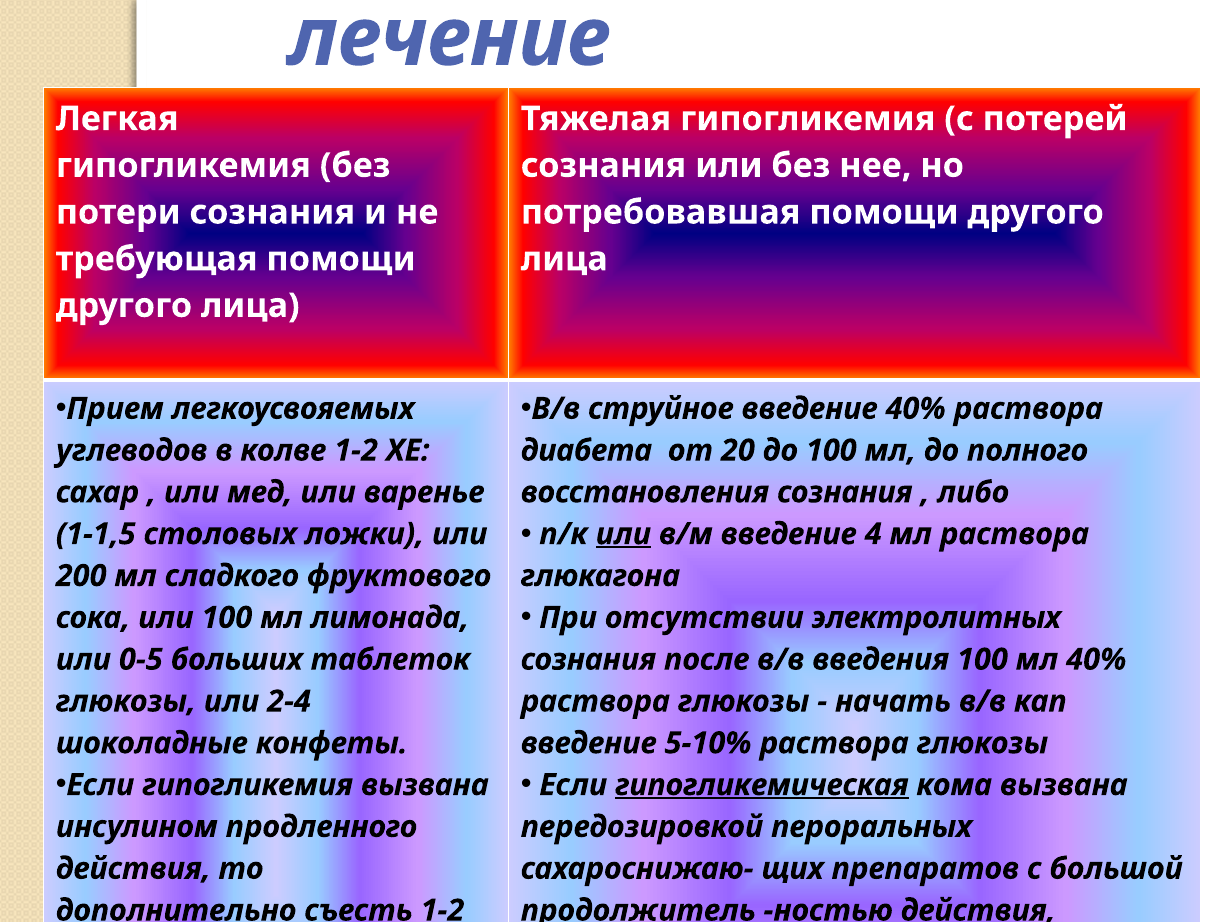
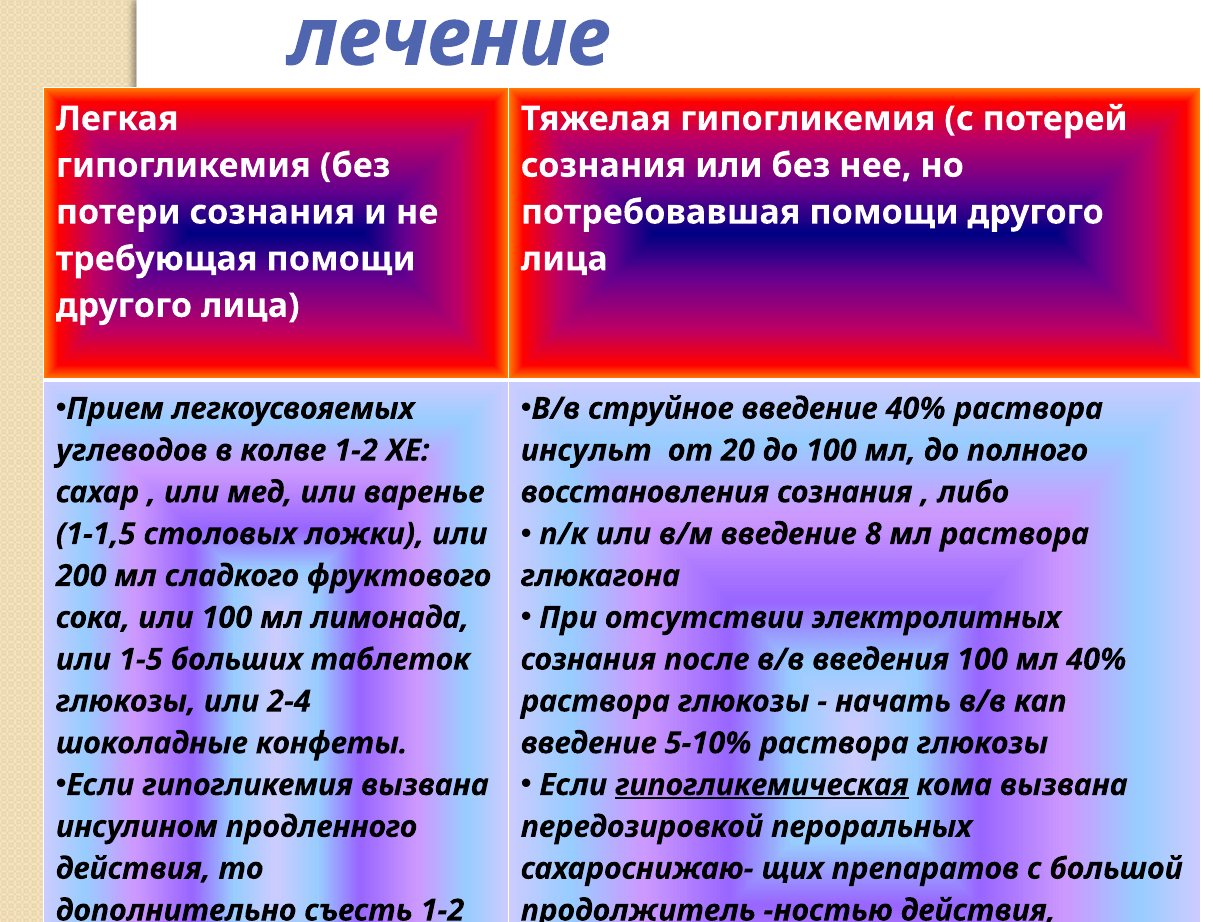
диабета: диабета -> инсульт (586, 451)
или underline: present -> none (623, 534)
4: 4 -> 8 (873, 534)
0-5: 0-5 -> 1-5 (141, 660)
